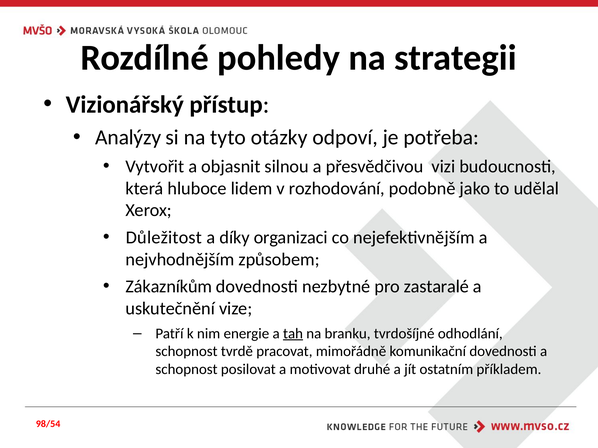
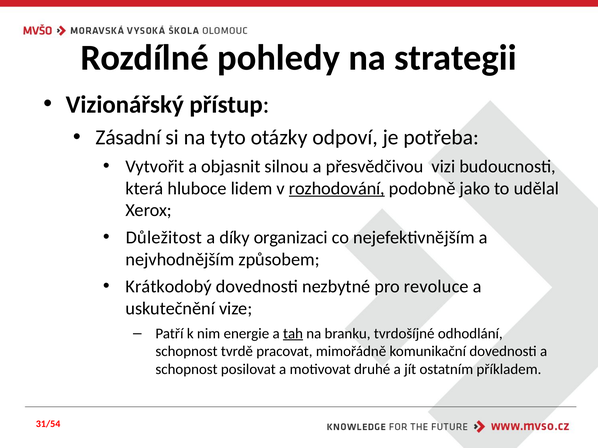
Analýzy: Analýzy -> Zásadní (128, 138)
rozhodování underline: none -> present (337, 189)
Zákazníkům: Zákazníkům -> Krátkodobý (169, 287)
zastaralé: zastaralé -> revoluce (436, 287)
98/54: 98/54 -> 31/54 (48, 424)
